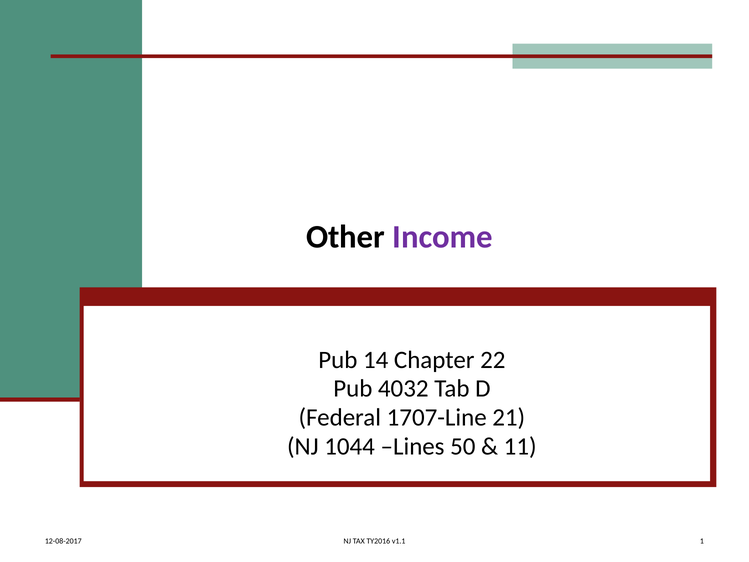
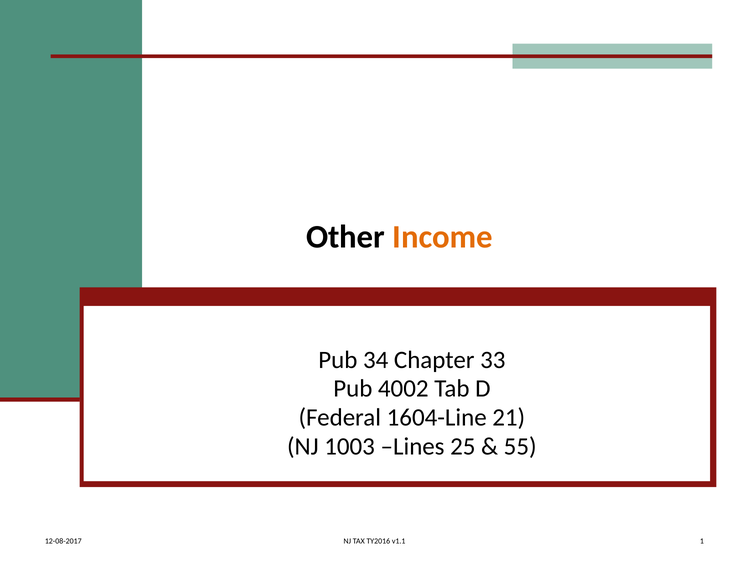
Income colour: purple -> orange (443, 237)
14: 14 -> 34 (376, 360)
22: 22 -> 33 (493, 360)
4032: 4032 -> 4002 (403, 389)
1707-Line: 1707-Line -> 1604-Line (437, 418)
1044: 1044 -> 1003 (350, 446)
50: 50 -> 25 (463, 446)
11: 11 -> 55 (520, 446)
